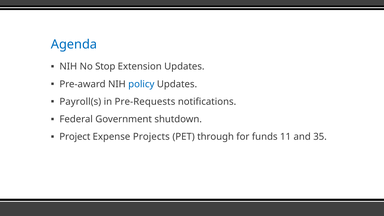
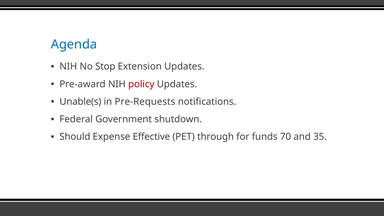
policy colour: blue -> red (141, 84)
Payroll(s: Payroll(s -> Unable(s (80, 102)
Project: Project -> Should (75, 137)
Projects: Projects -> Effective (151, 137)
11: 11 -> 70 (286, 137)
